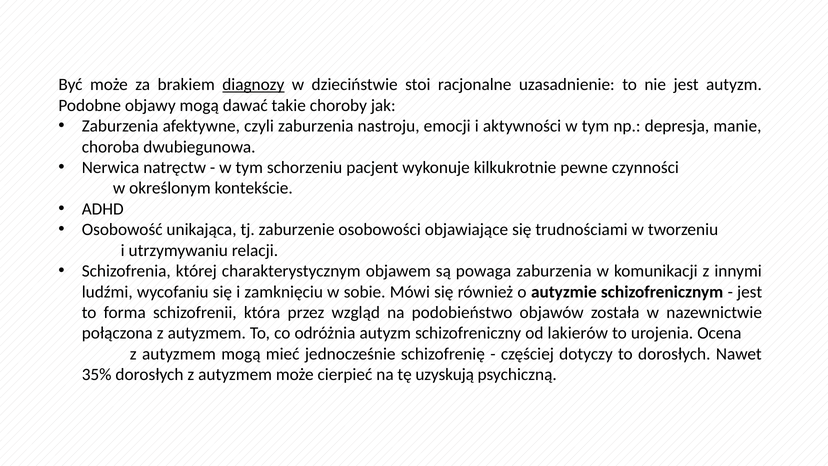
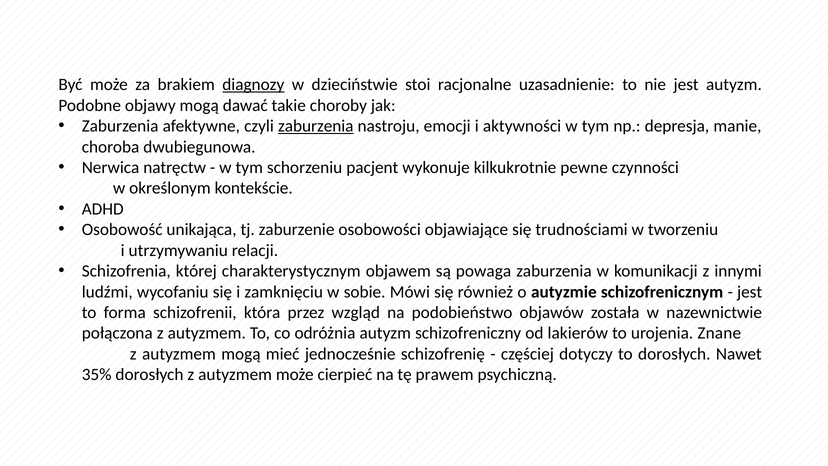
zaburzenia underline: none -> present (316, 126)
Ocena: Ocena -> Znane (719, 333)
uzyskują: uzyskują -> prawem (445, 375)
